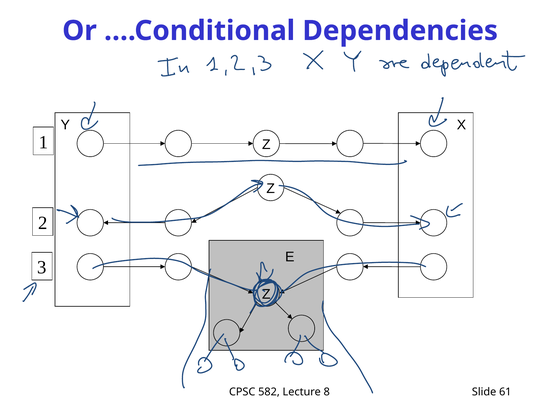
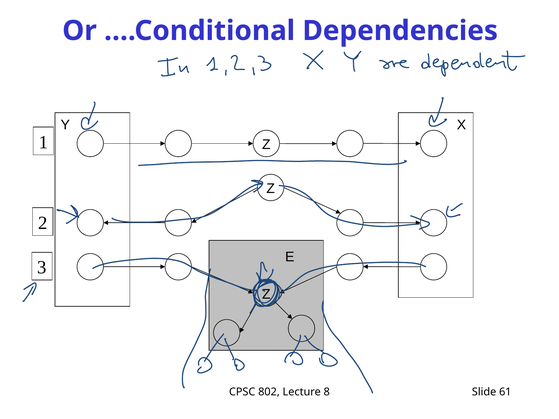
582: 582 -> 802 (269, 392)
